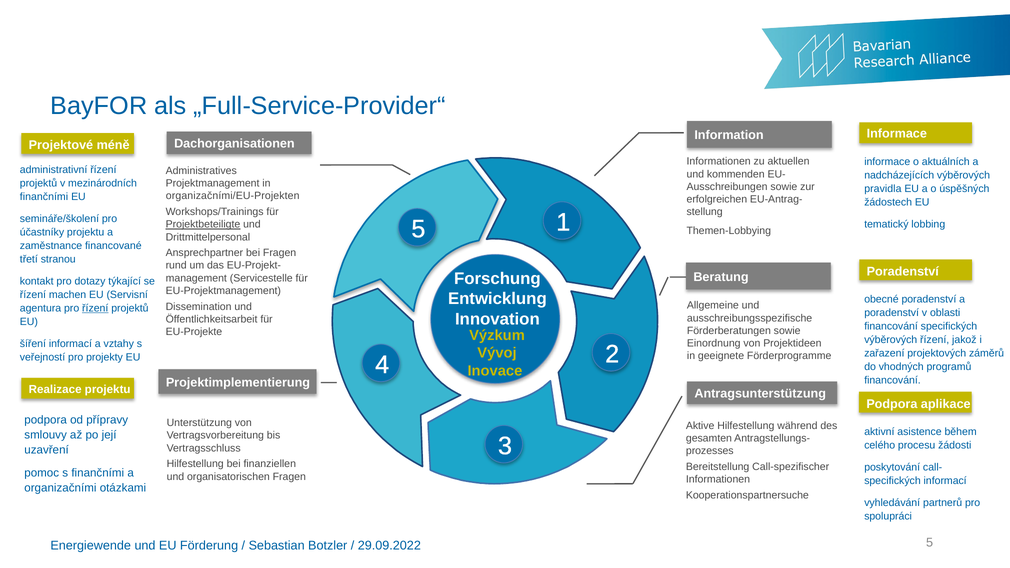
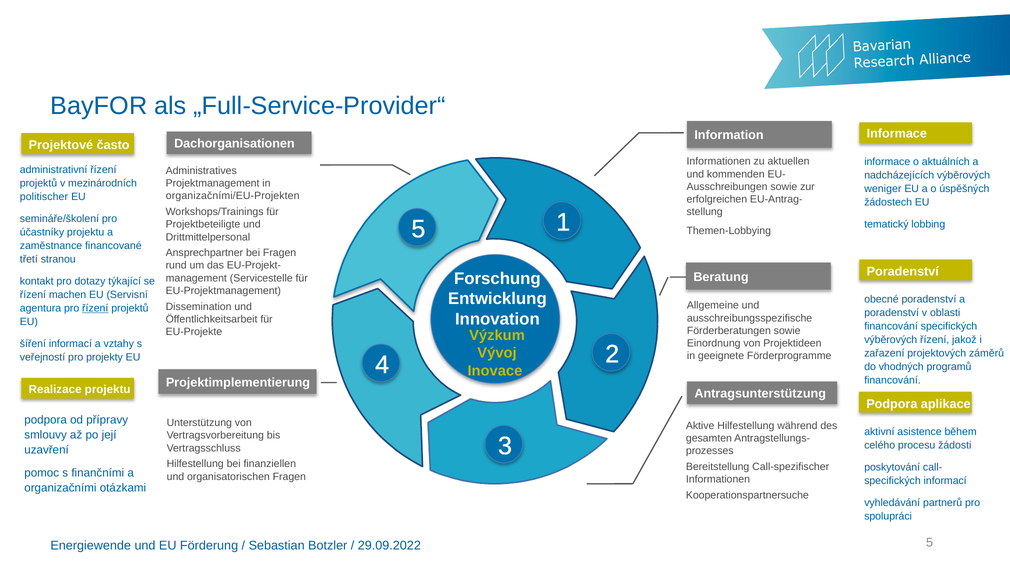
méně: méně -> často (113, 145)
pravidla: pravidla -> weniger (883, 189)
finančními: finančními -> politischer (44, 197)
Projektbeteiligte underline: present -> none (203, 224)
